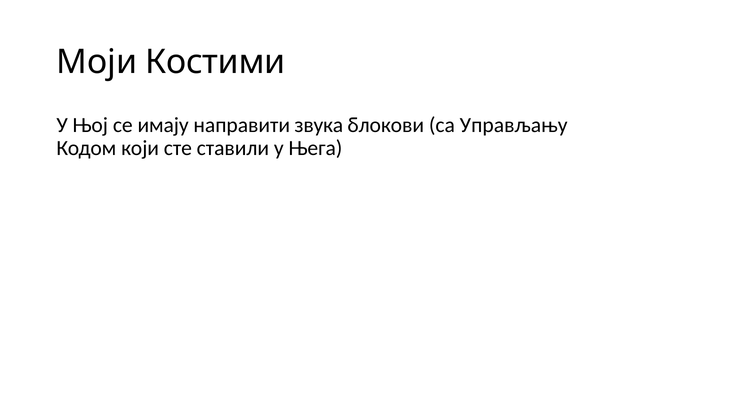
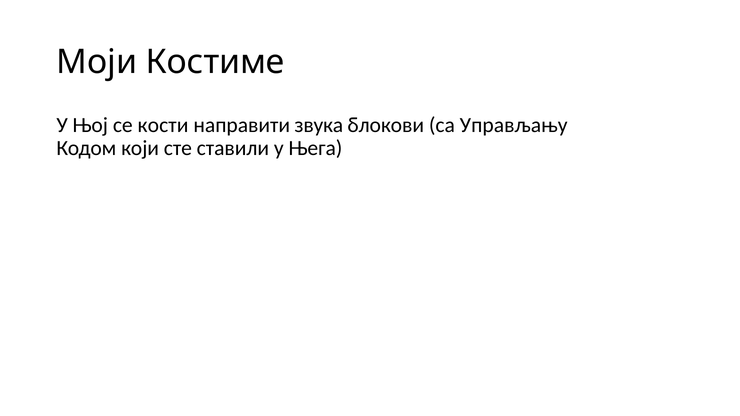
Костими: Костими -> Костиме (215, 62)
имају: имају -> кости (163, 125)
